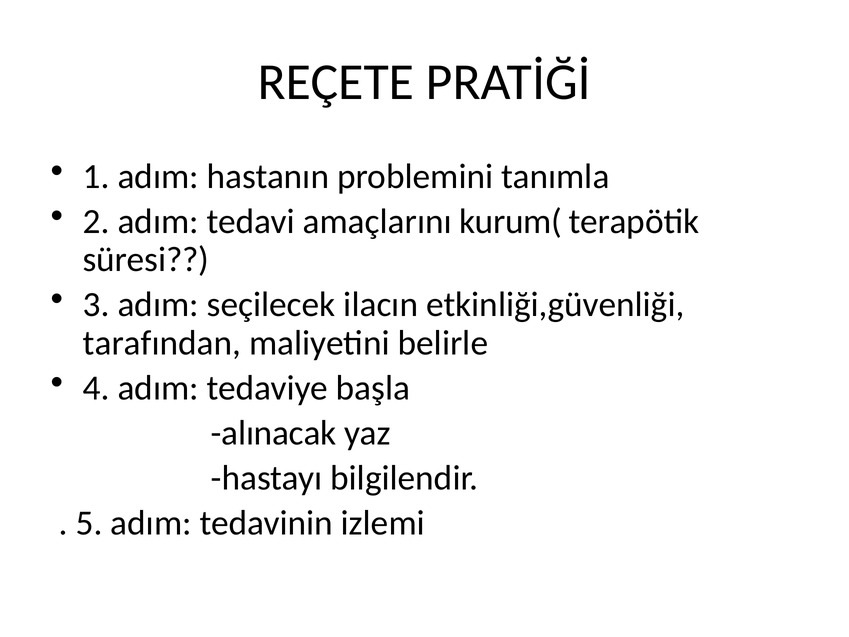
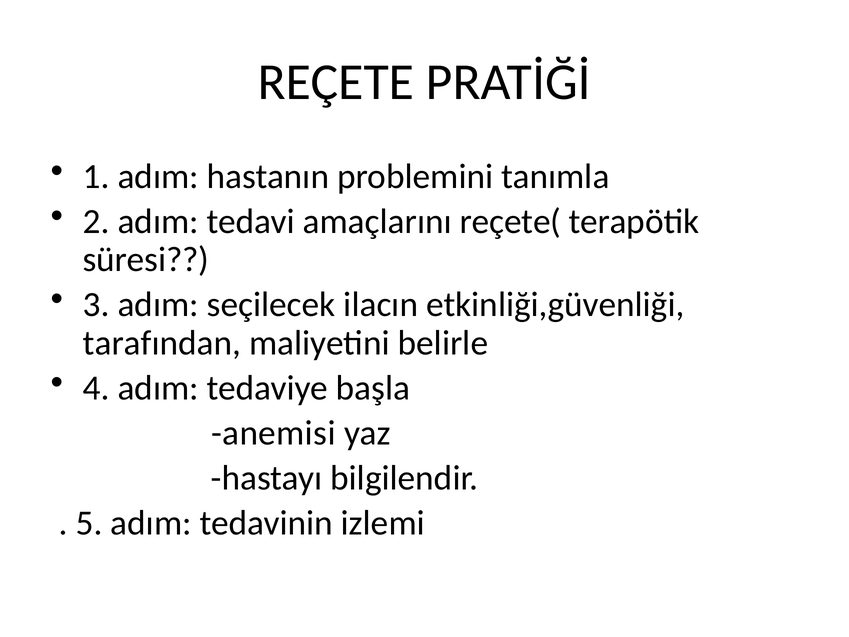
kurum(: kurum( -> reçete( (510, 222)
alınacak: alınacak -> anemisi (273, 433)
